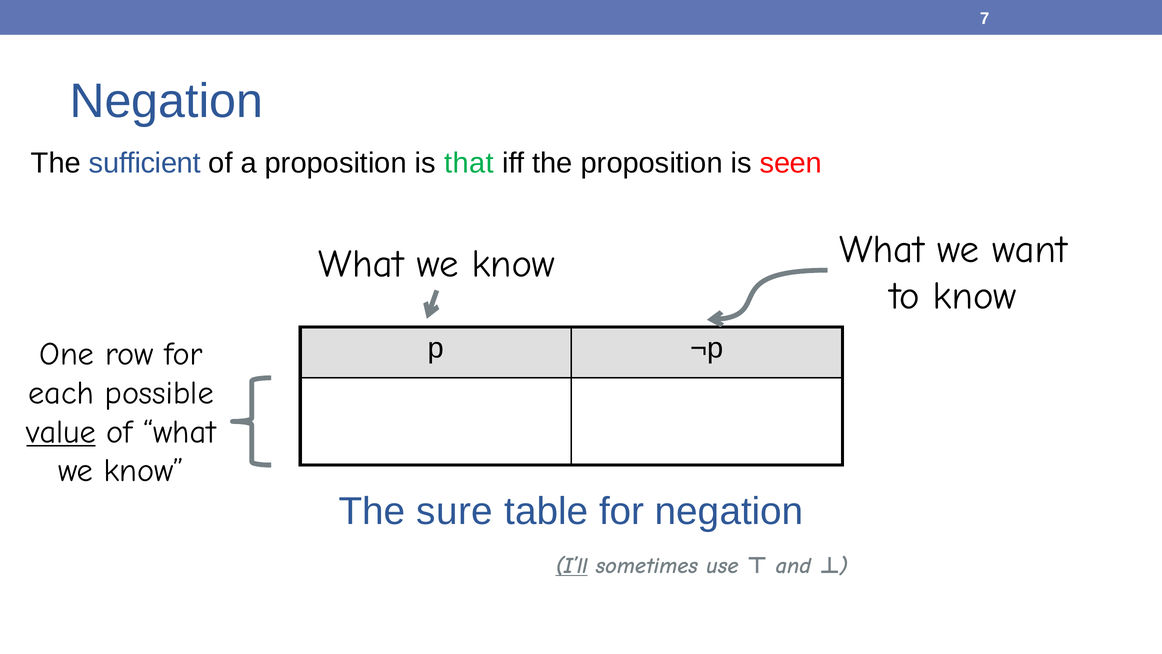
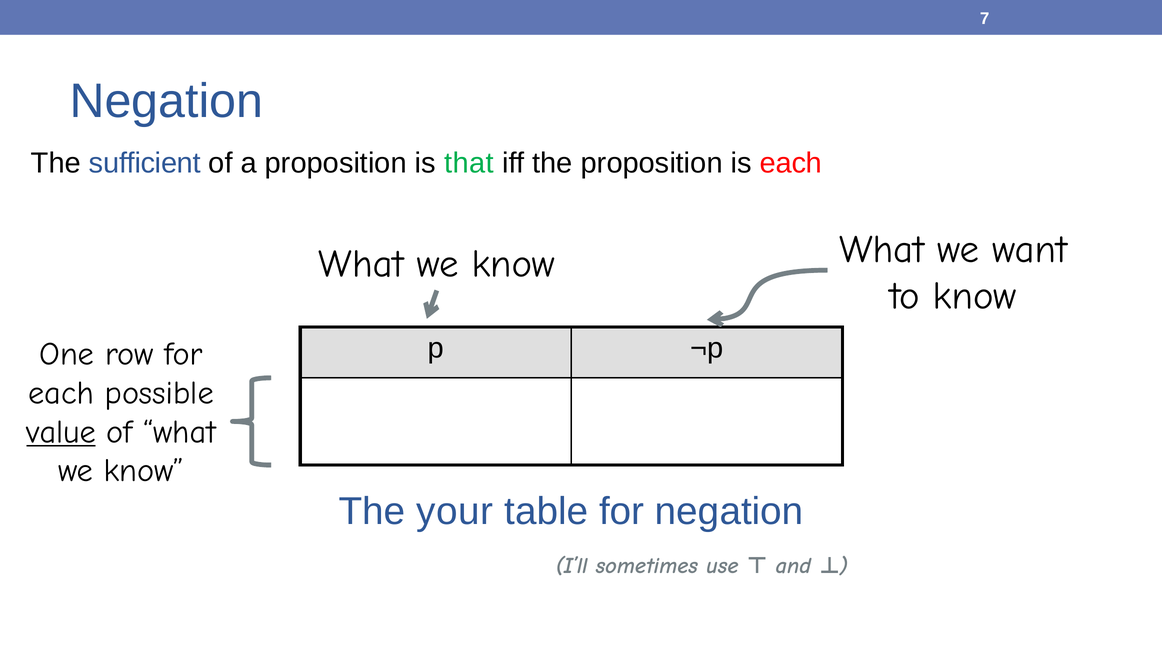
is seen: seen -> each (791, 163)
sure: sure -> your (455, 511)
I’ll underline: present -> none (572, 566)
